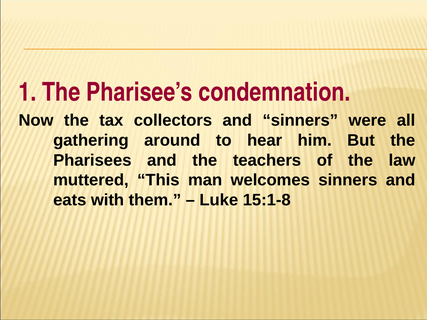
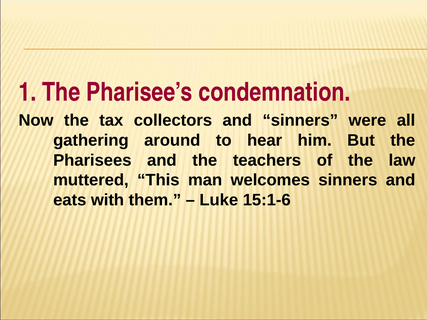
15:1-8: 15:1-8 -> 15:1-6 (267, 200)
